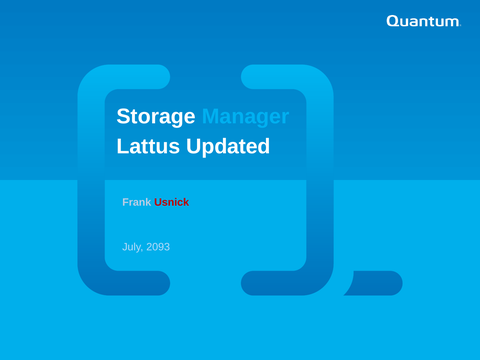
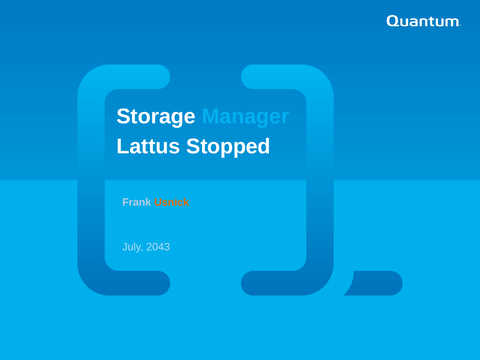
Updated: Updated -> Stopped (228, 146)
Usnick colour: red -> orange (172, 202)
2093: 2093 -> 2043 (158, 247)
